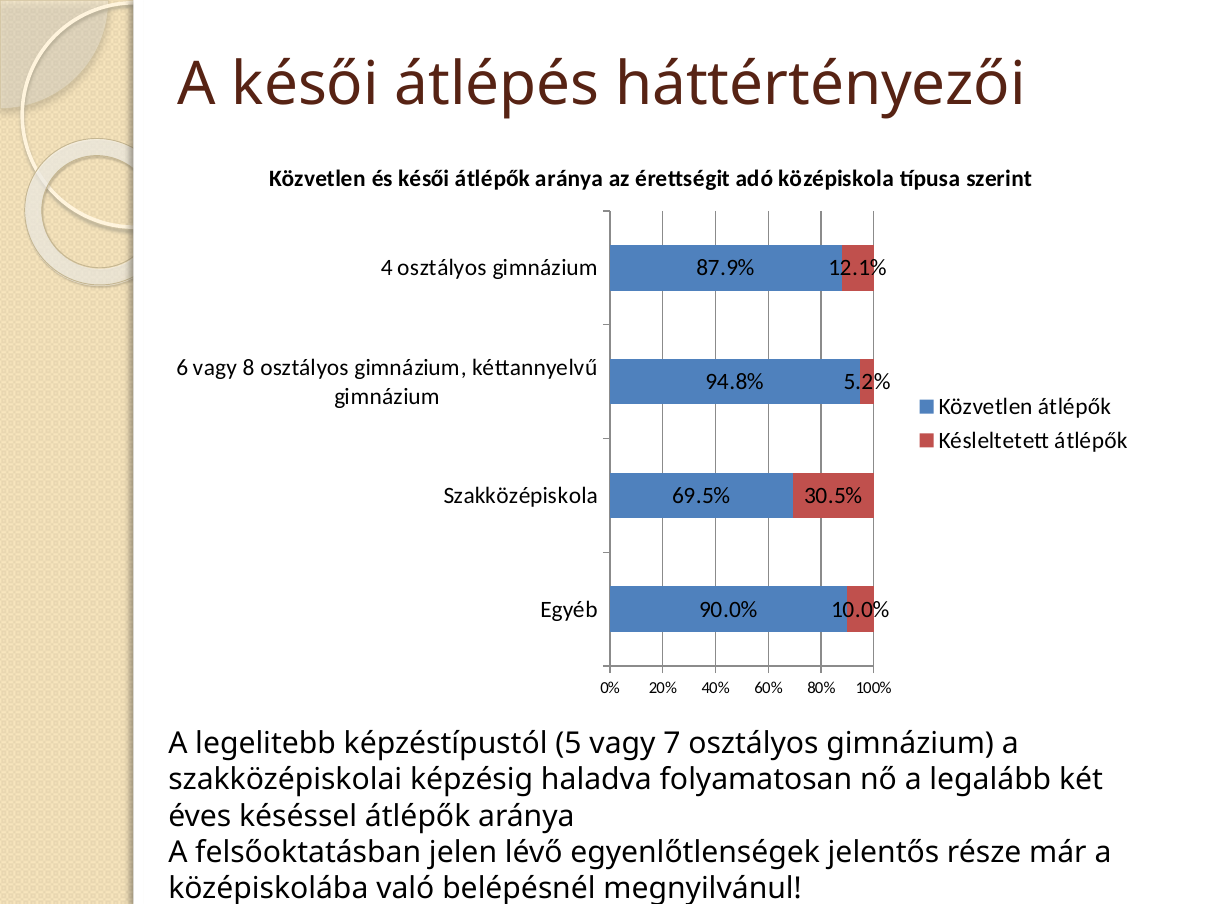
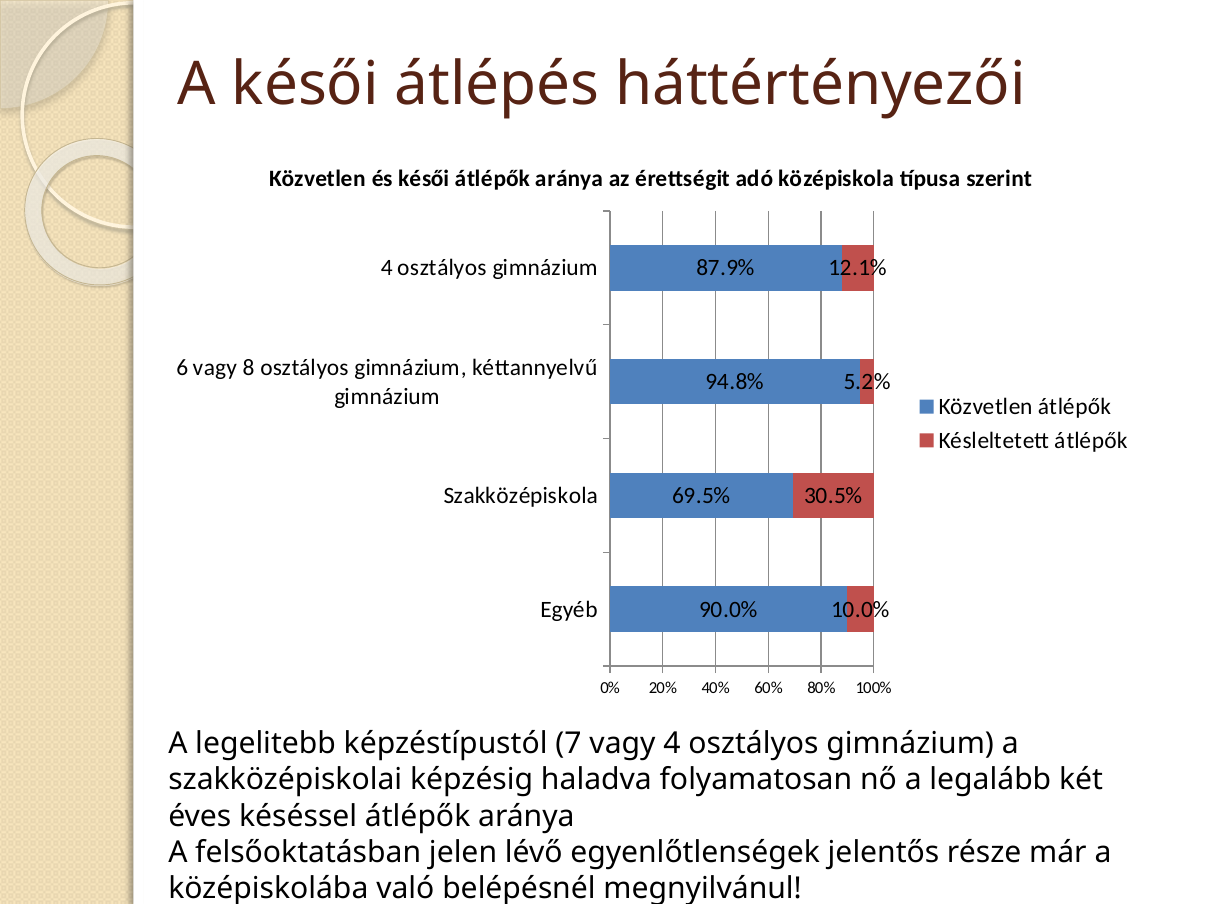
5: 5 -> 7 (569, 744)
vagy 7: 7 -> 4 (672, 744)
